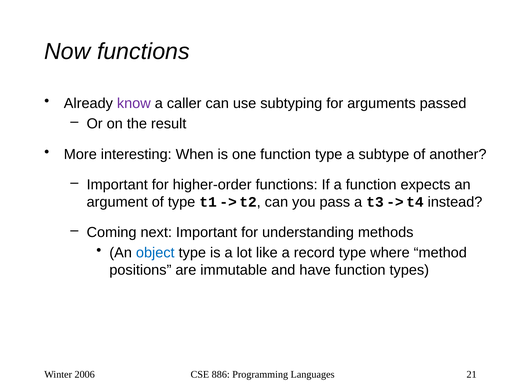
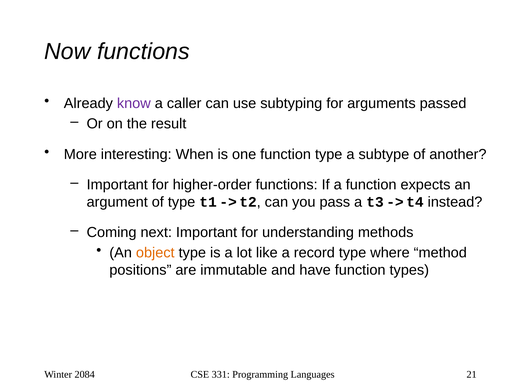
object colour: blue -> orange (155, 253)
2006: 2006 -> 2084 (85, 374)
886: 886 -> 331 (221, 374)
